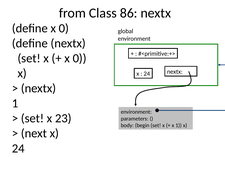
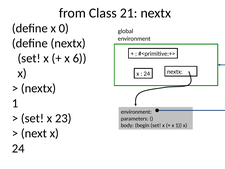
86: 86 -> 21 (129, 13)
0: 0 -> 6 (80, 58)
